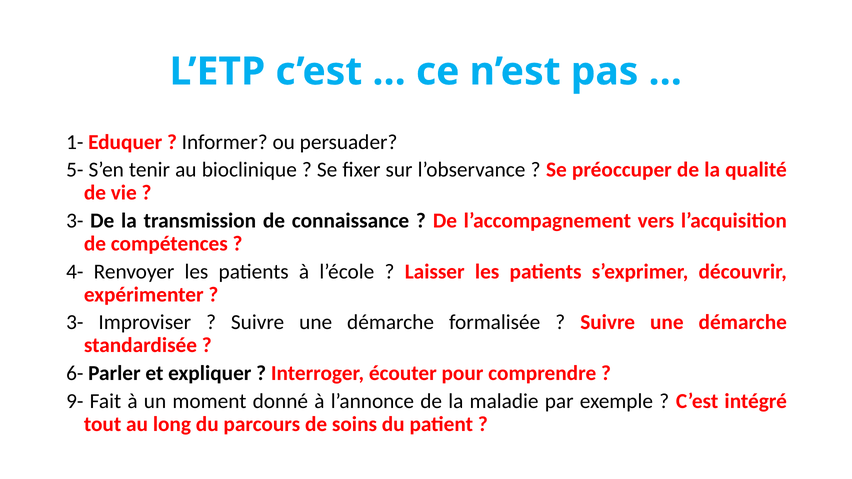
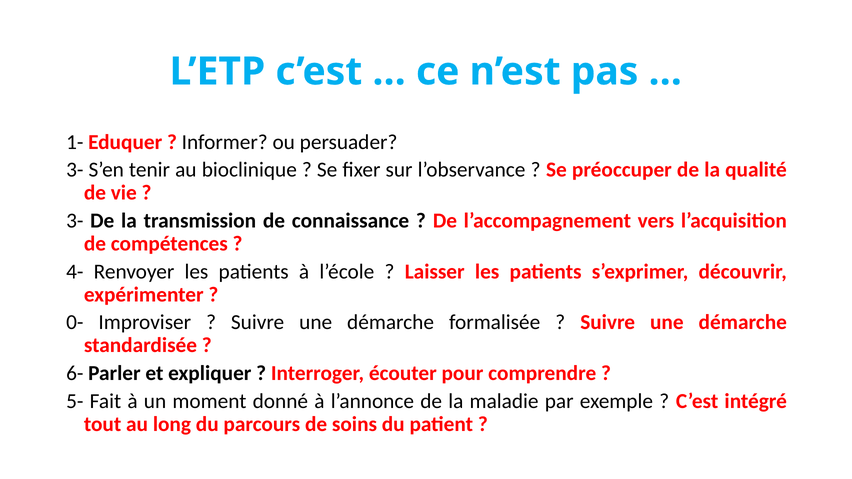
5-: 5- -> 3- (75, 170)
3-: 3- -> 0- (75, 323)
9-: 9- -> 5- (75, 401)
